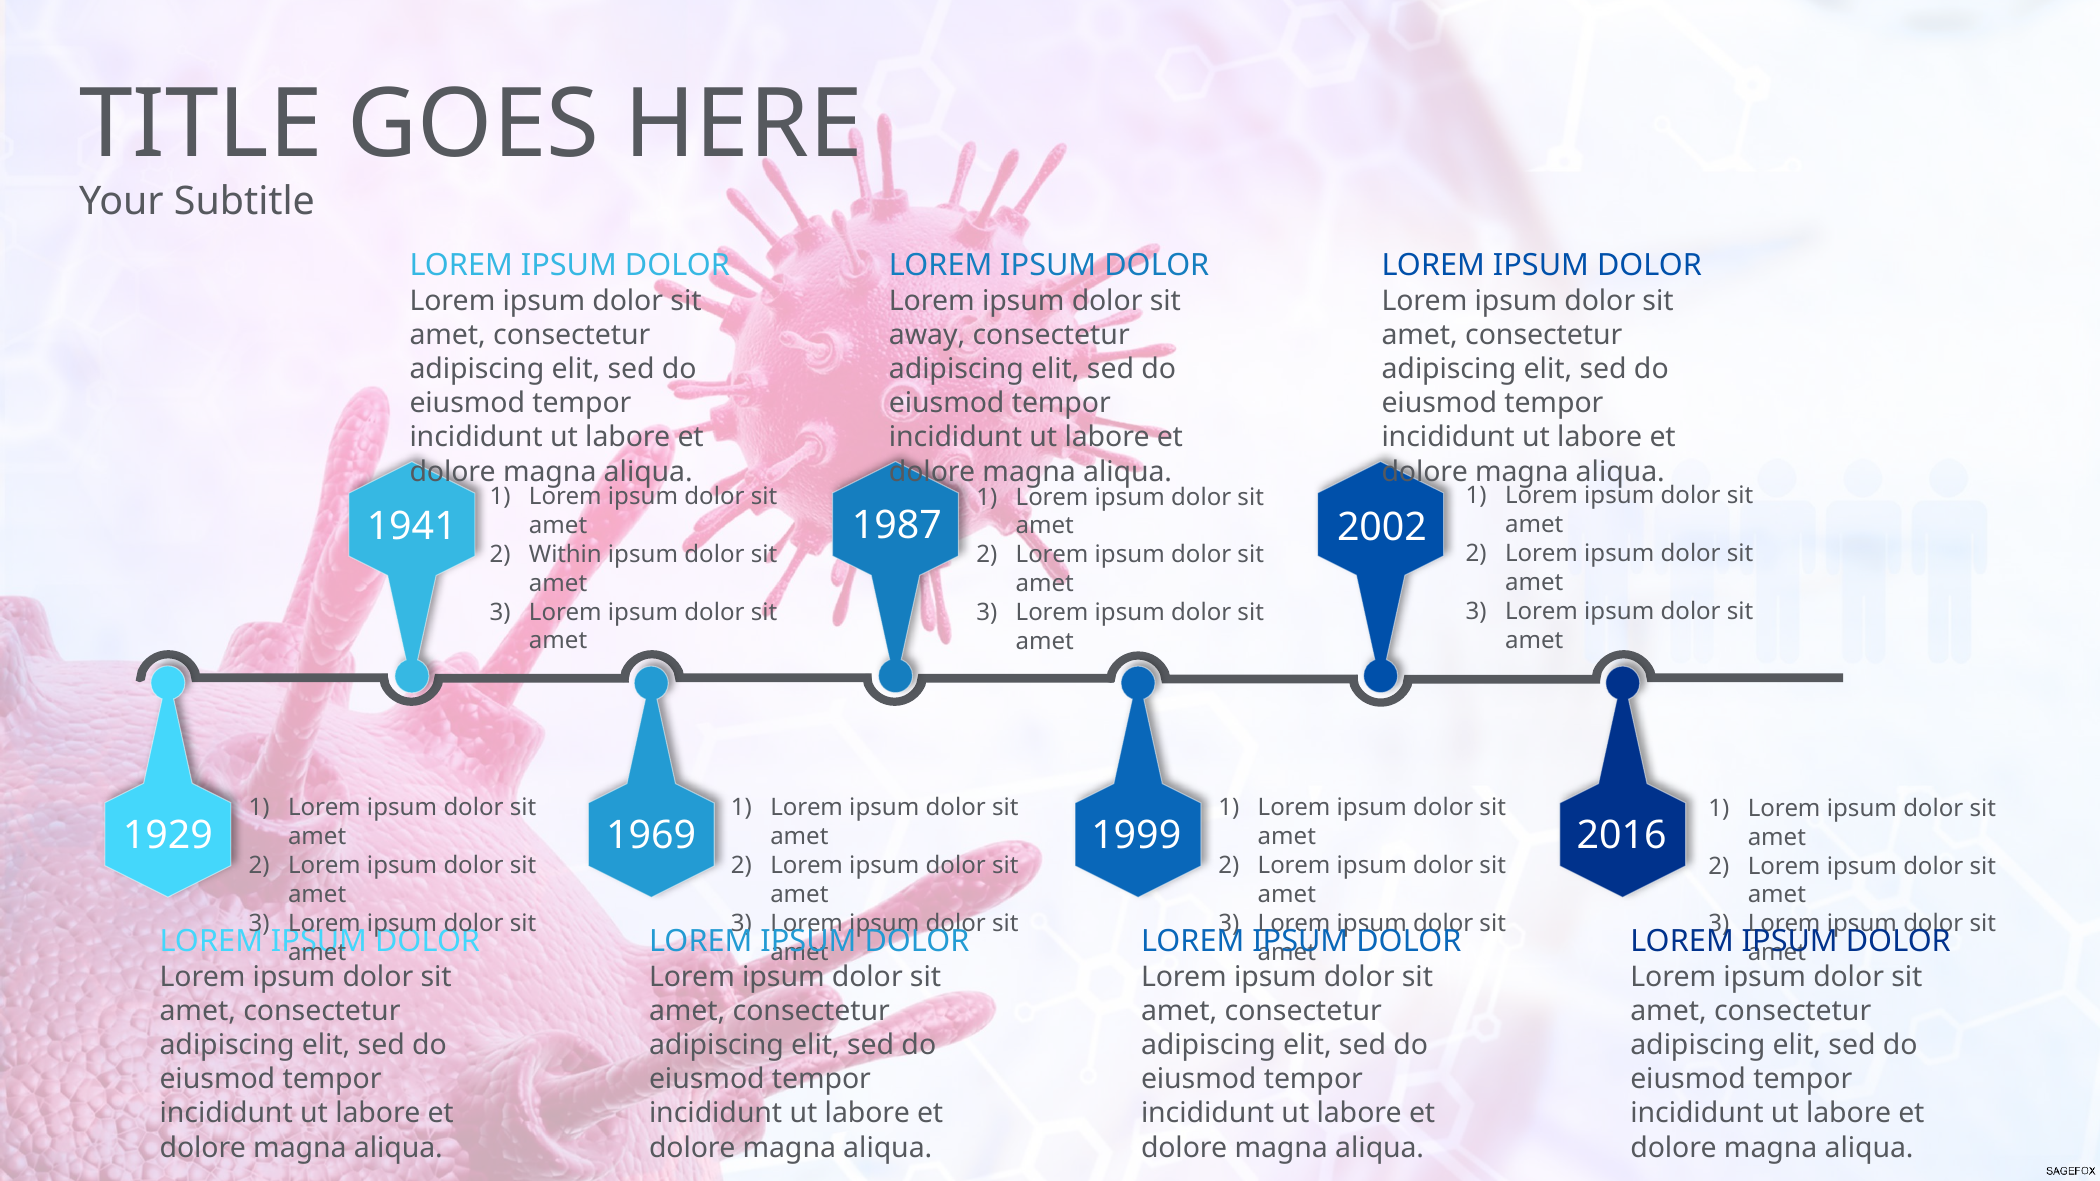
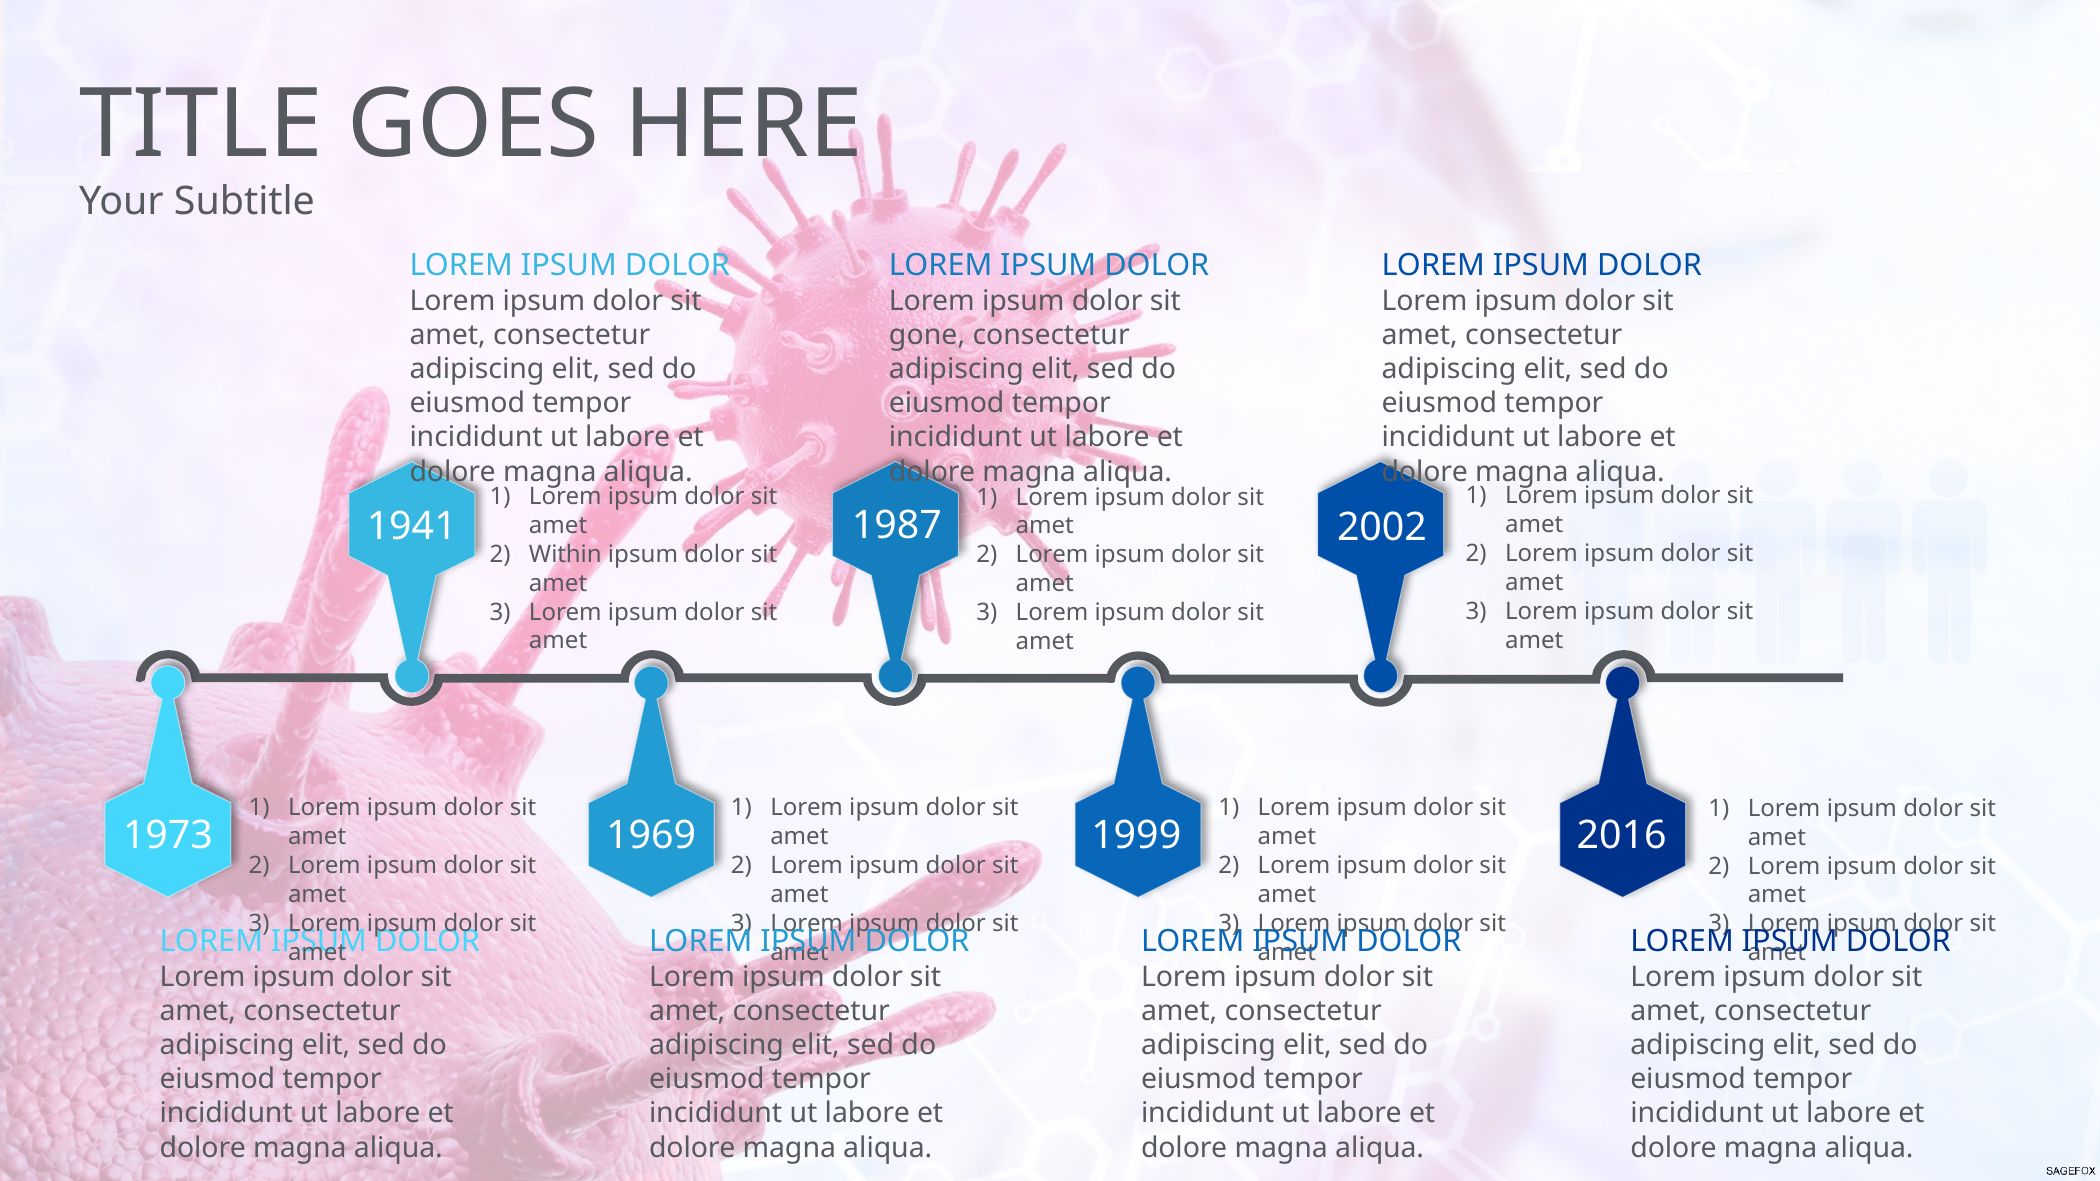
away: away -> gone (927, 335)
1929: 1929 -> 1973 (168, 836)
